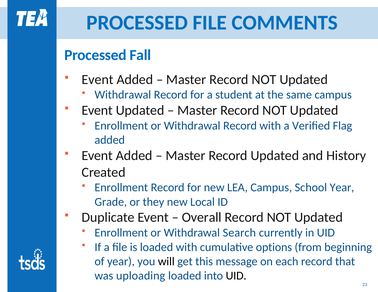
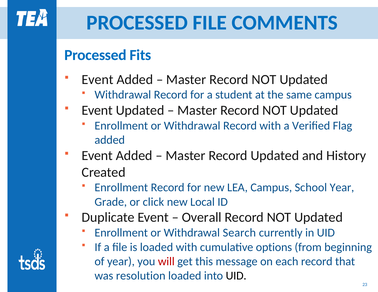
Fall: Fall -> Fits (140, 55)
they: they -> click (153, 202)
will colour: black -> red (166, 261)
uploading: uploading -> resolution (141, 276)
